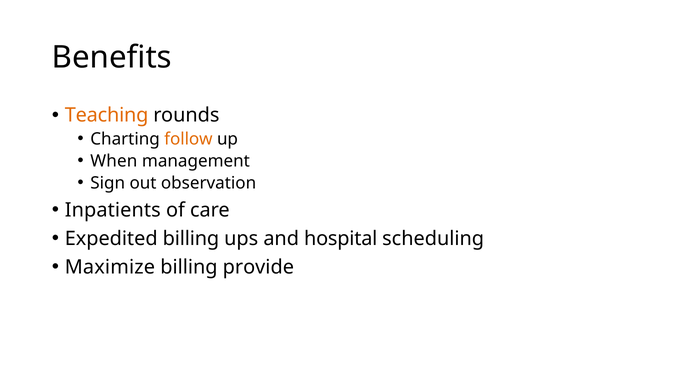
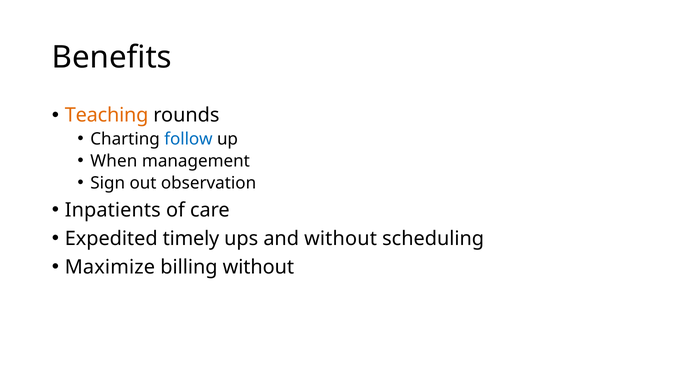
follow colour: orange -> blue (188, 139)
Expedited billing: billing -> timely (191, 238)
and hospital: hospital -> without (341, 238)
billing provide: provide -> without (258, 267)
